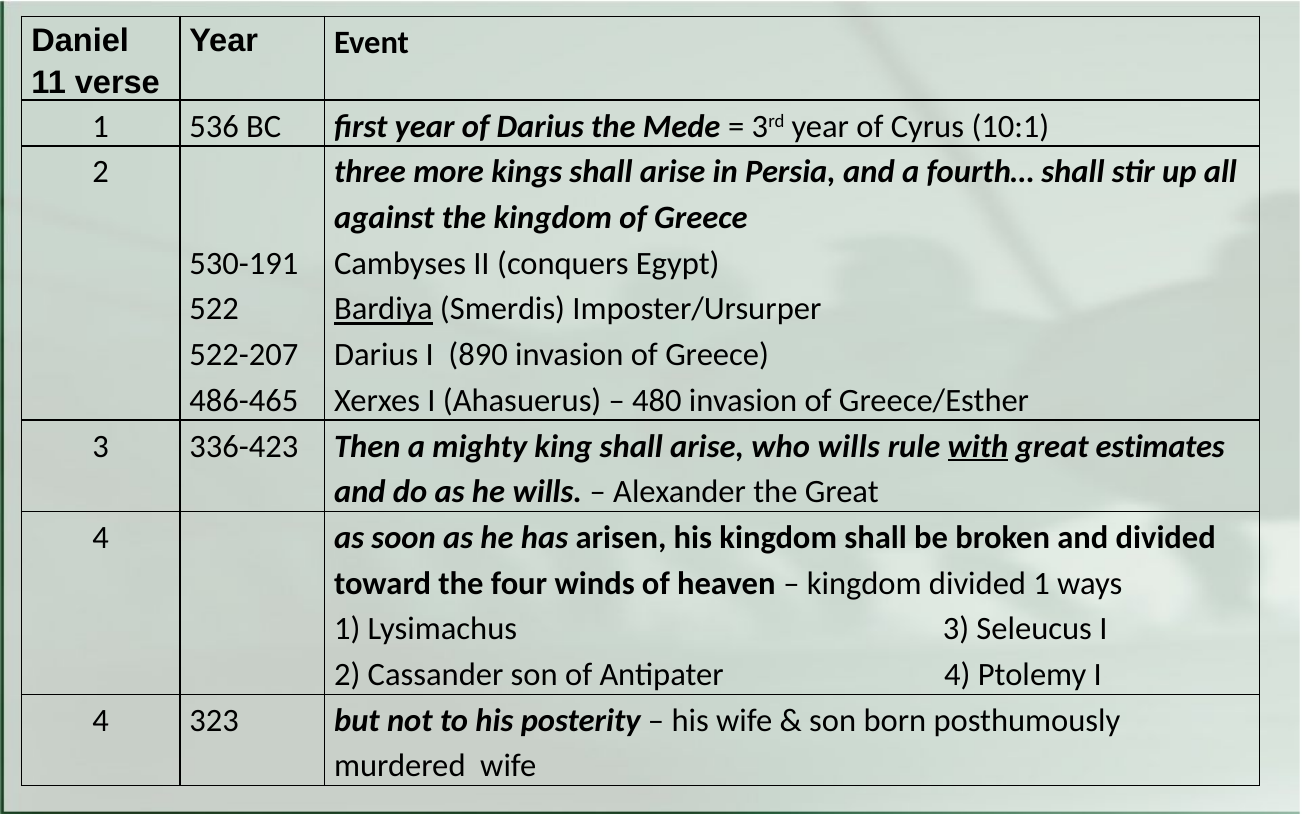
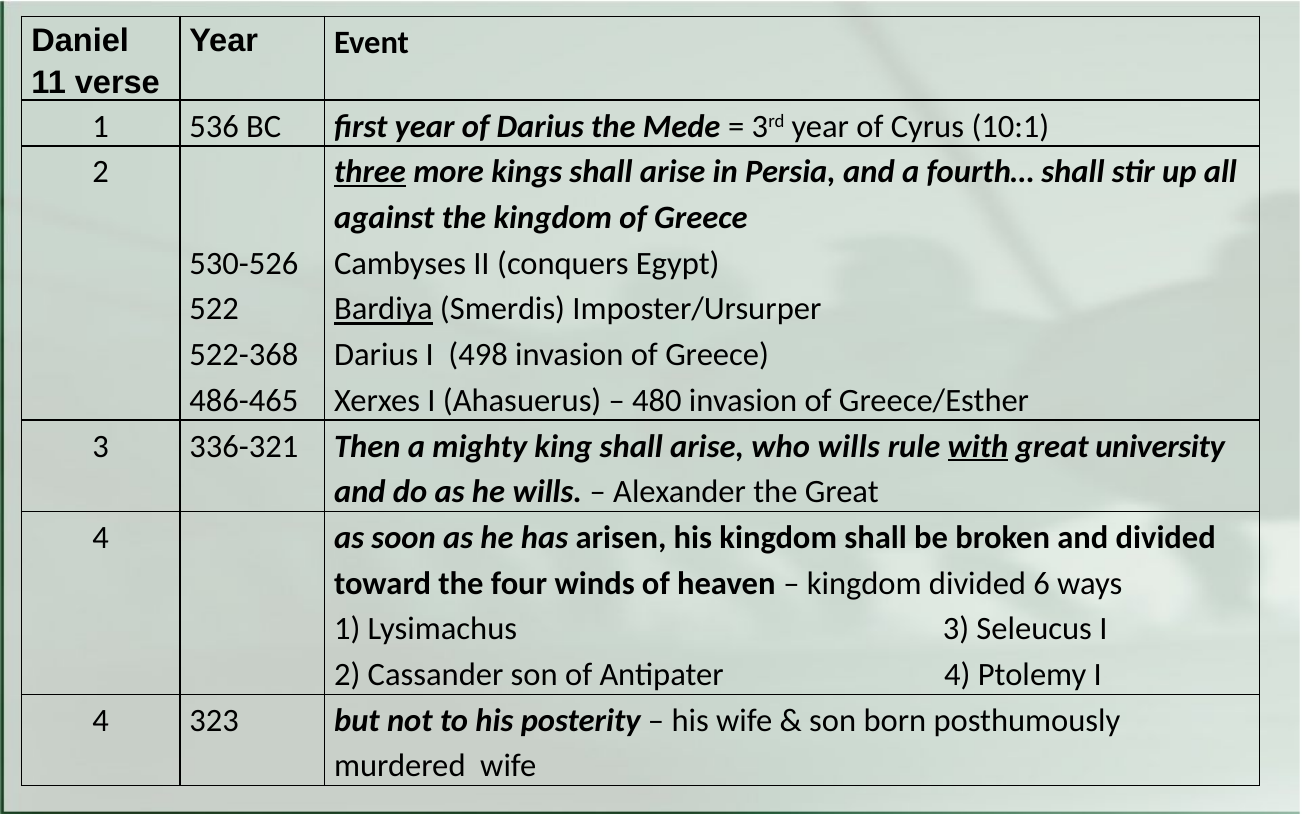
three underline: none -> present (370, 172)
530-191: 530-191 -> 530-526 (244, 264)
522-207: 522-207 -> 522-368 (244, 355)
890: 890 -> 498 (478, 355)
336-423: 336-423 -> 336-321 (244, 446)
estimates: estimates -> university (1160, 446)
divided 1: 1 -> 6 (1042, 584)
